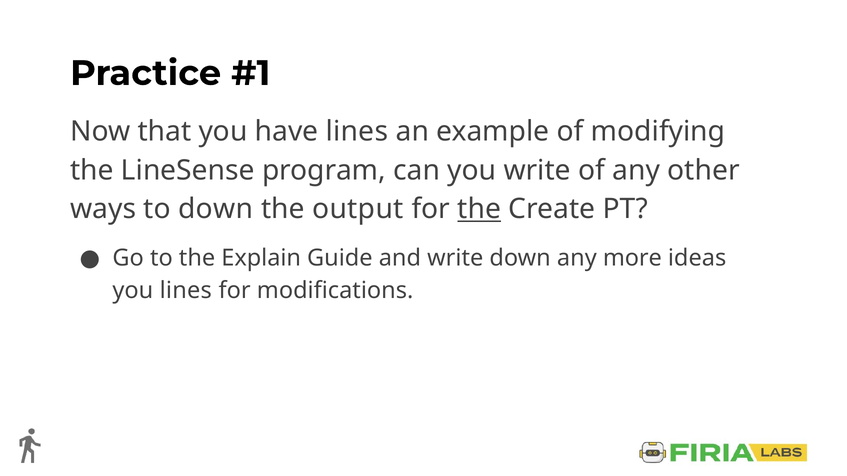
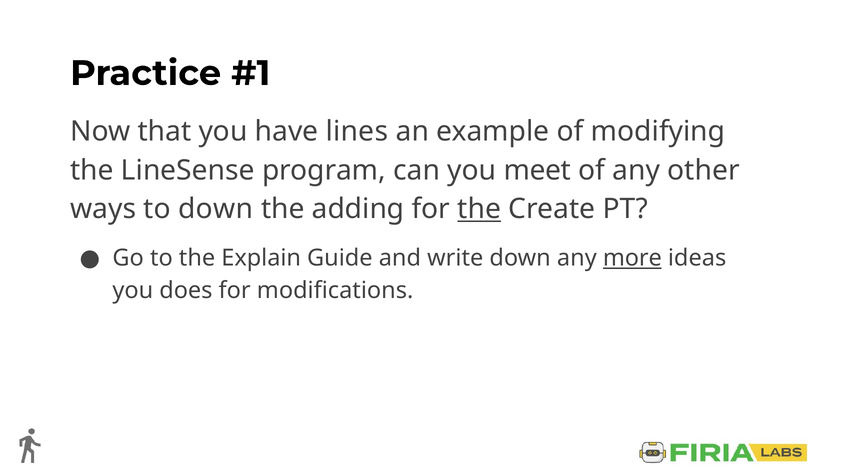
you write: write -> meet (537, 170)
output: output -> adding (358, 209)
more underline: none -> present (632, 258)
you lines: lines -> does (186, 291)
